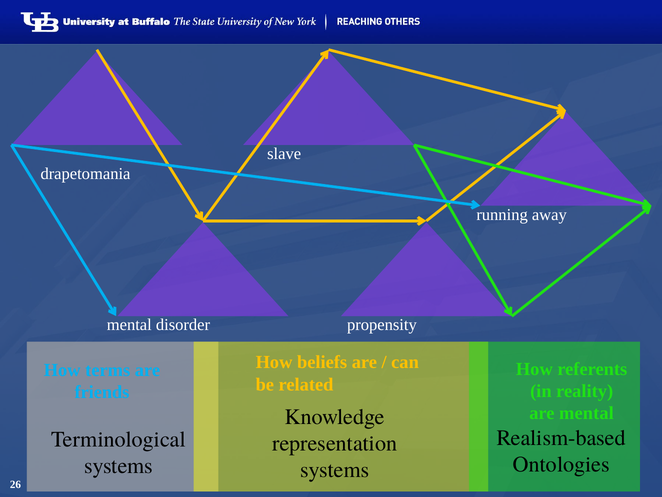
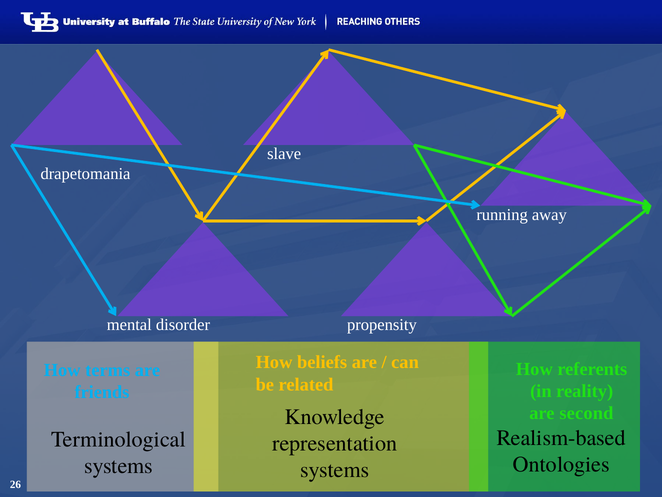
are mental: mental -> second (586, 413)
